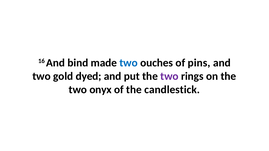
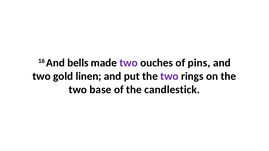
bind: bind -> bells (78, 63)
two colour: blue -> purple (129, 63)
dyed: dyed -> linen (89, 76)
onyx: onyx -> base (100, 90)
